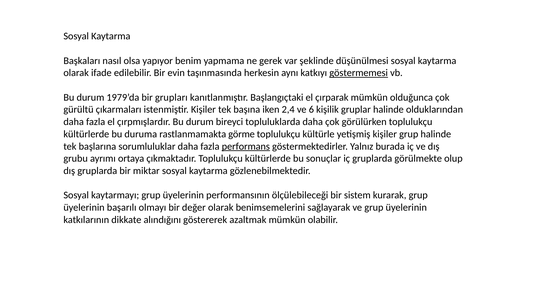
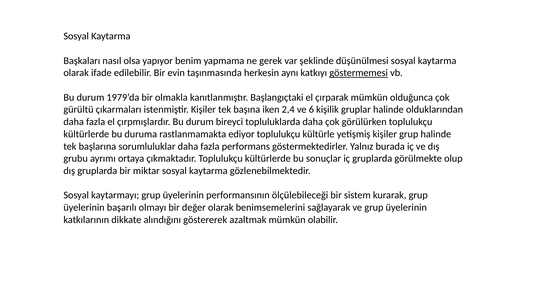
grupları: grupları -> olmakla (171, 97)
görme: görme -> ediyor (242, 134)
performans underline: present -> none (246, 146)
